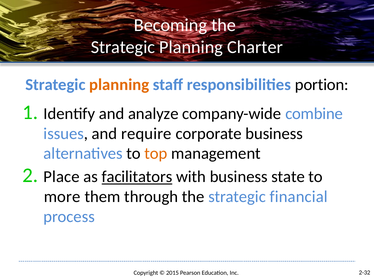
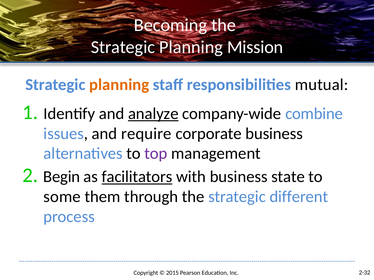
Charter: Charter -> Mission (255, 47)
portion: portion -> mutual (322, 85)
analyze underline: none -> present (153, 114)
top colour: orange -> purple (156, 154)
Place: Place -> Begin (62, 177)
more: more -> some (62, 197)
financial: financial -> different (299, 197)
